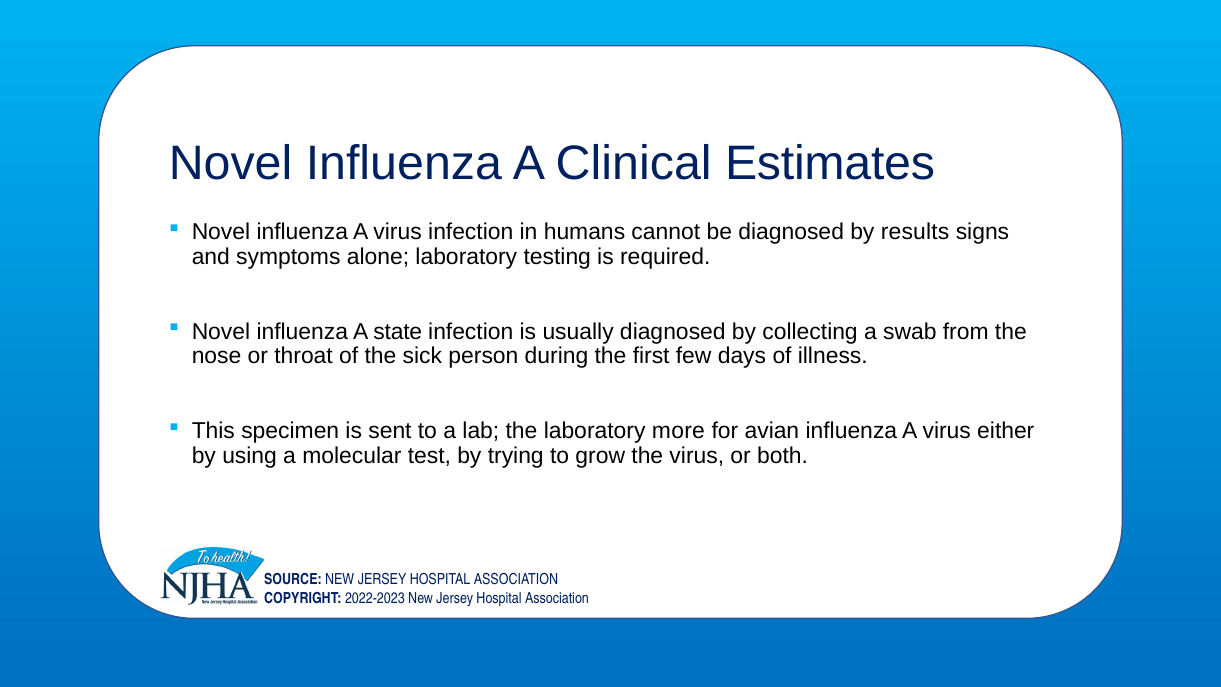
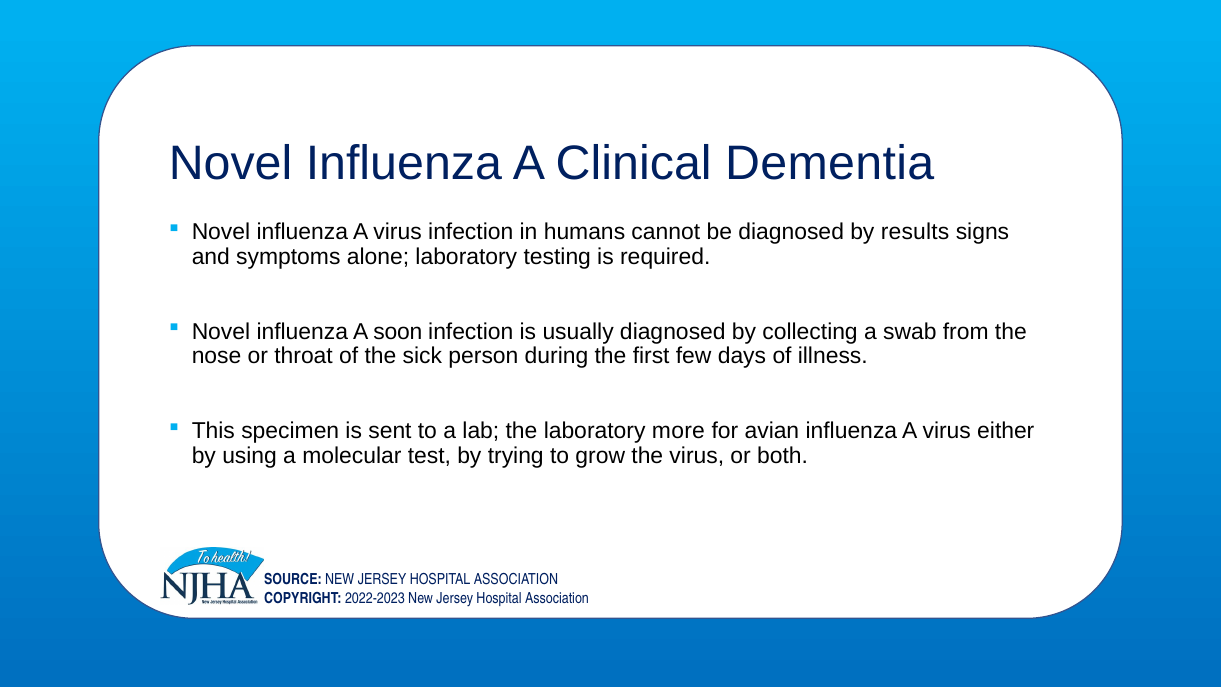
Estimates: Estimates -> Dementia (830, 164)
state: state -> soon (398, 331)
